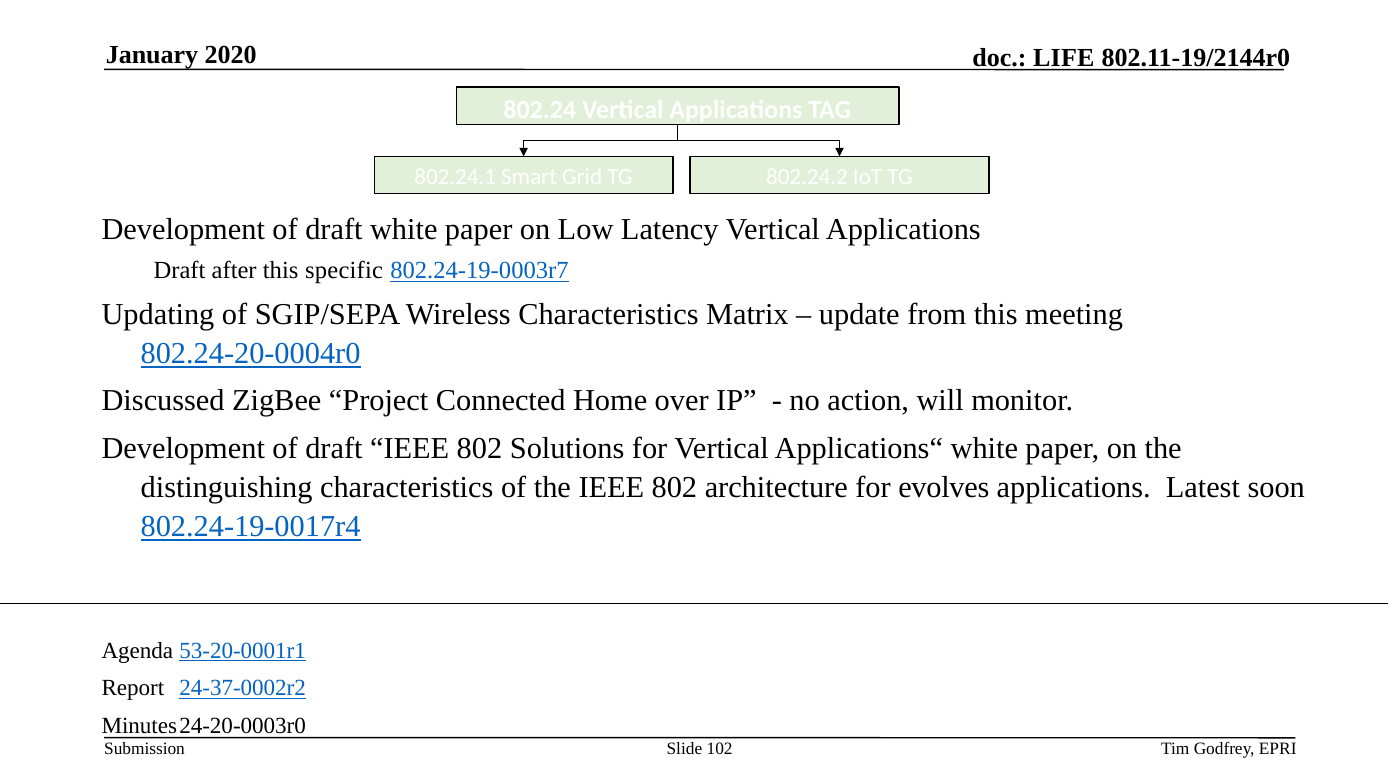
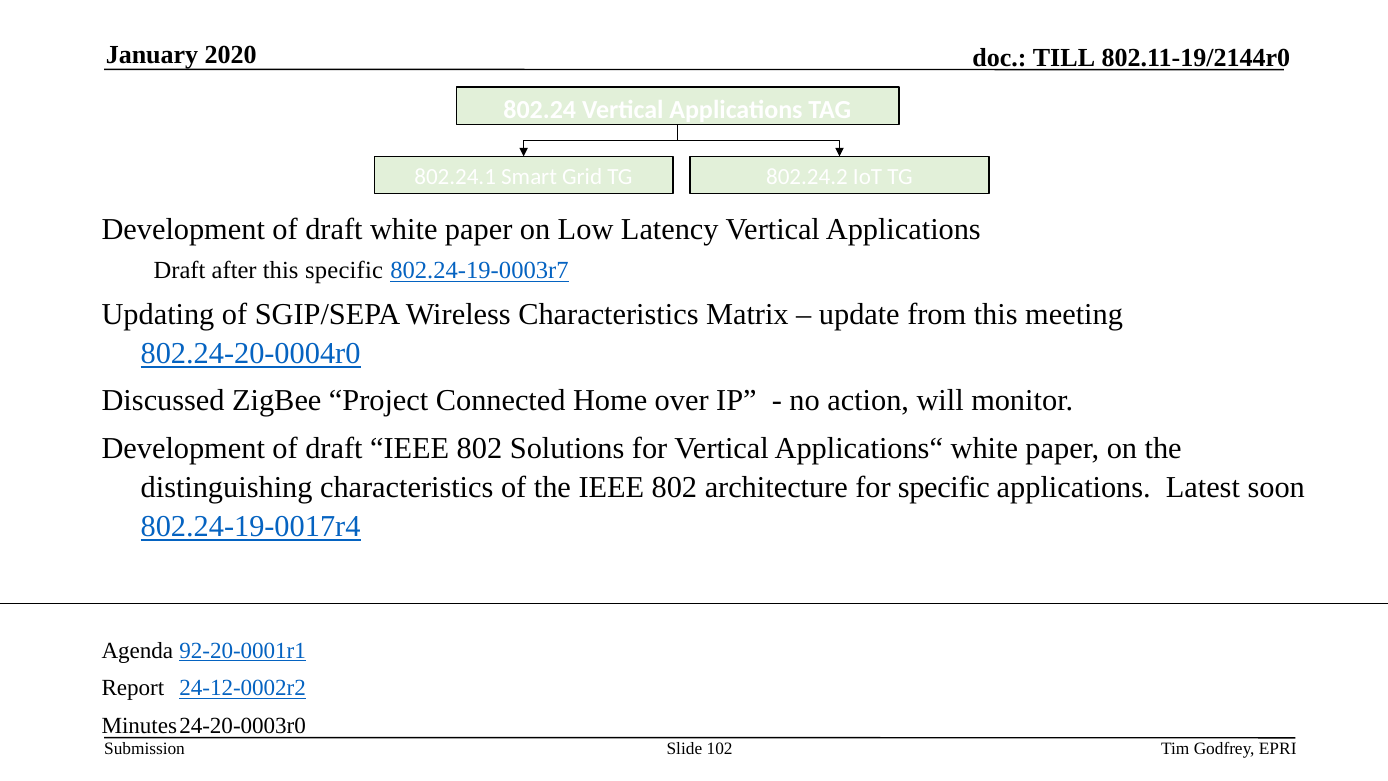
LIFE: LIFE -> TILL (1064, 58)
for evolves: evolves -> specific (944, 487)
53-20-0001r1: 53-20-0001r1 -> 92-20-0001r1 (243, 650)
24-37-0002r2: 24-37-0002r2 -> 24-12-0002r2 (243, 688)
